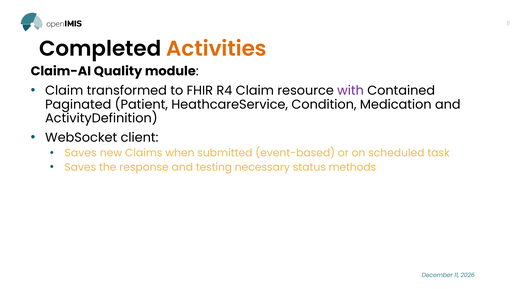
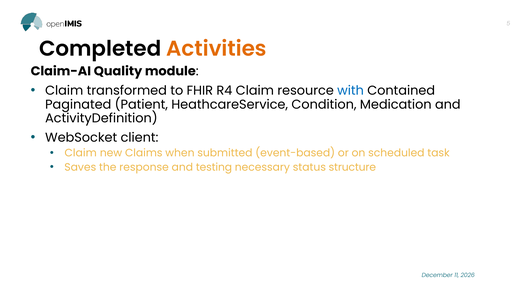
with colour: purple -> blue (351, 91)
Saves: Saves -> Claim (81, 153)
methods: methods -> structure (352, 167)
